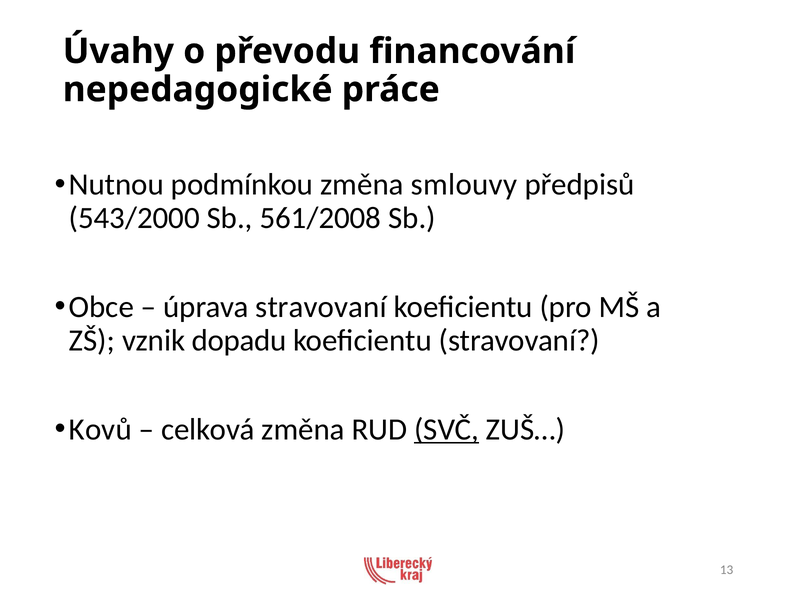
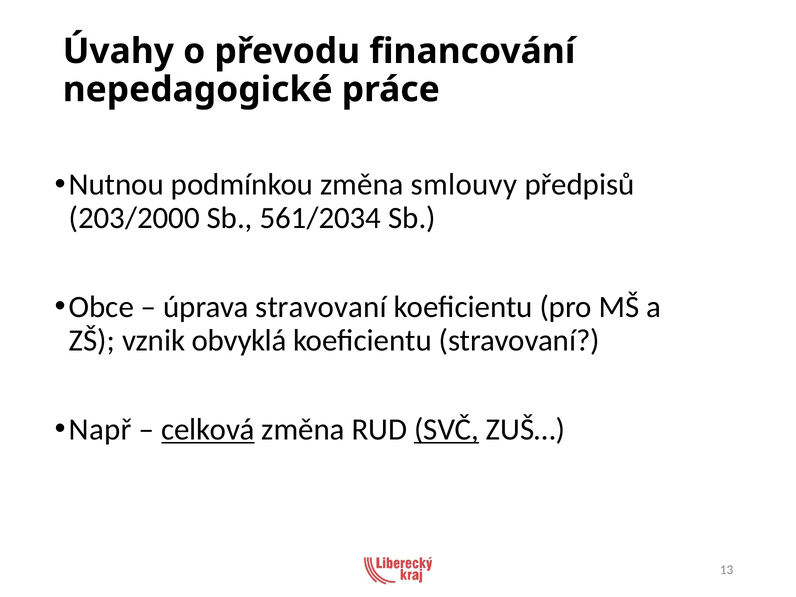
543/2000: 543/2000 -> 203/2000 (134, 218)
561/2008: 561/2008 -> 561/2034 (320, 218)
dopadu: dopadu -> obvyklá (239, 340)
Kovů: Kovů -> Např (100, 429)
celková underline: none -> present (208, 429)
